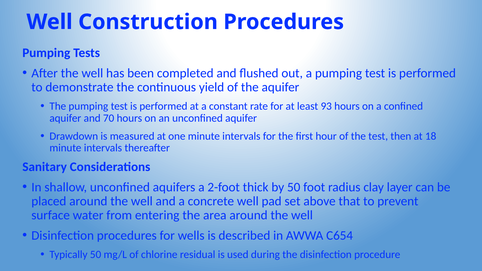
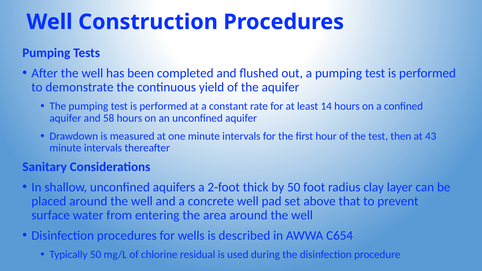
93: 93 -> 14 (326, 106)
70: 70 -> 58 (109, 118)
18: 18 -> 43 (431, 136)
